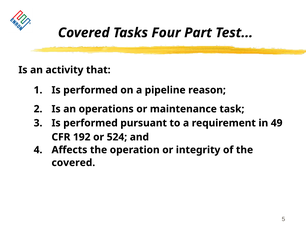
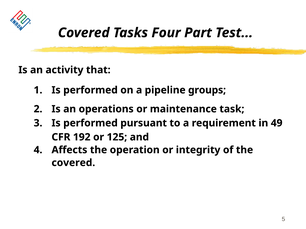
reason: reason -> groups (207, 90)
524: 524 -> 125 (117, 137)
